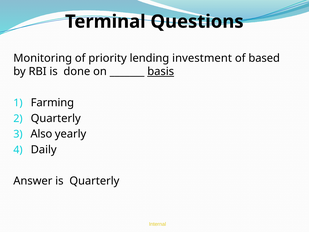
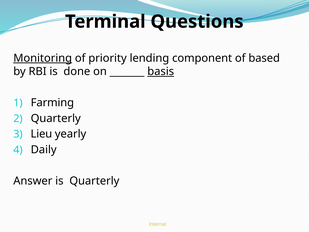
Monitoring underline: none -> present (43, 58)
investment: investment -> component (202, 58)
Also: Also -> Lieu (41, 134)
